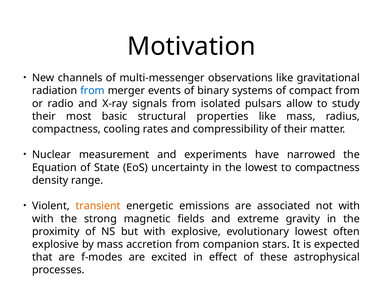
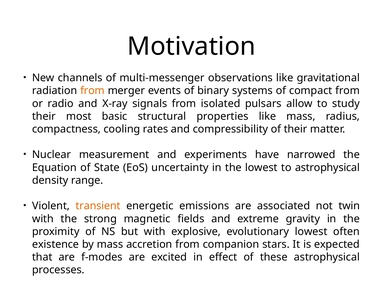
from colour: blue -> orange (92, 90)
to compactness: compactness -> astrophysical (327, 167)
not with: with -> twin (349, 205)
explosive: explosive -> existence (56, 244)
